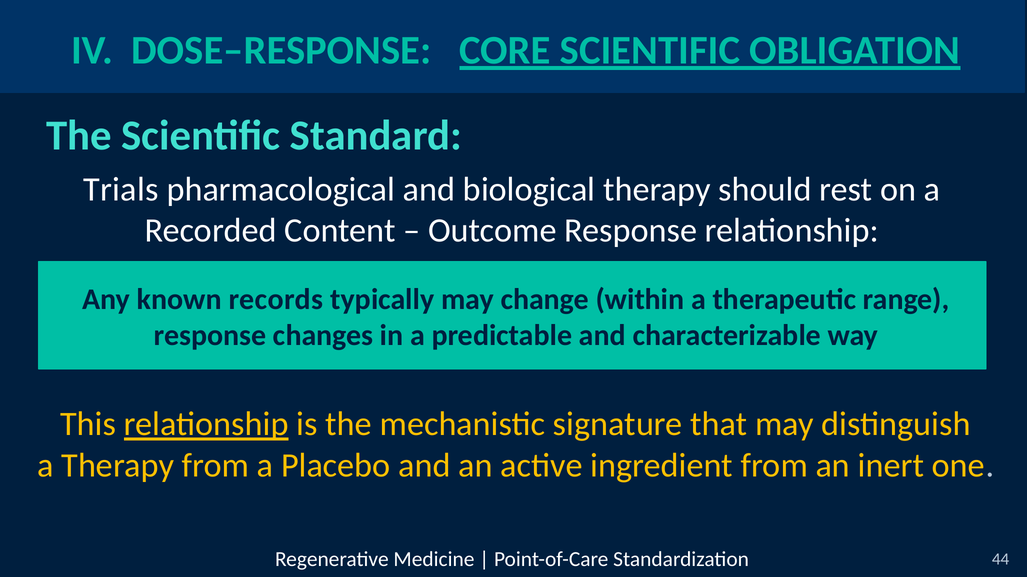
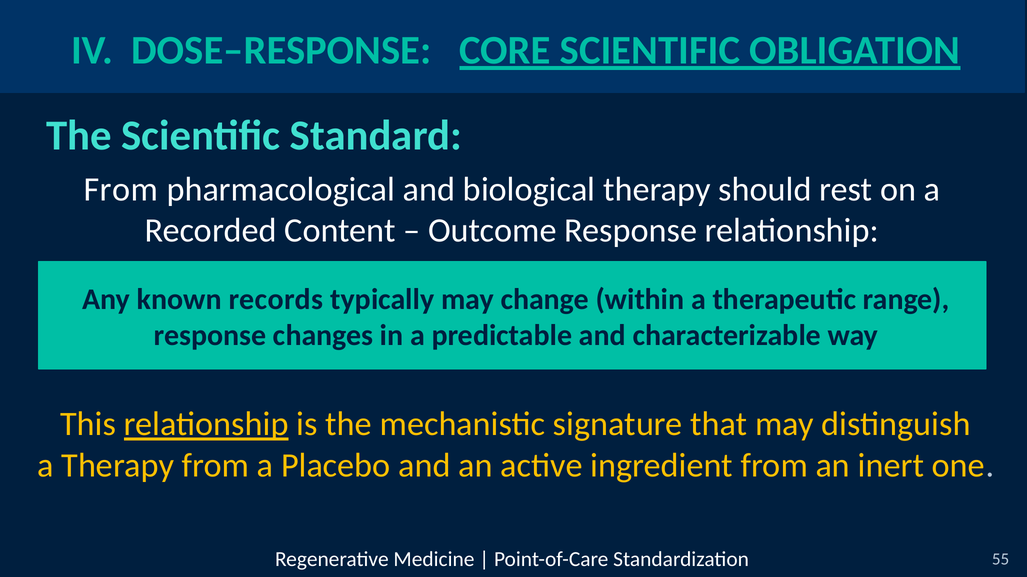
Trials: Trials -> From (121, 190)
44: 44 -> 55 (1001, 560)
